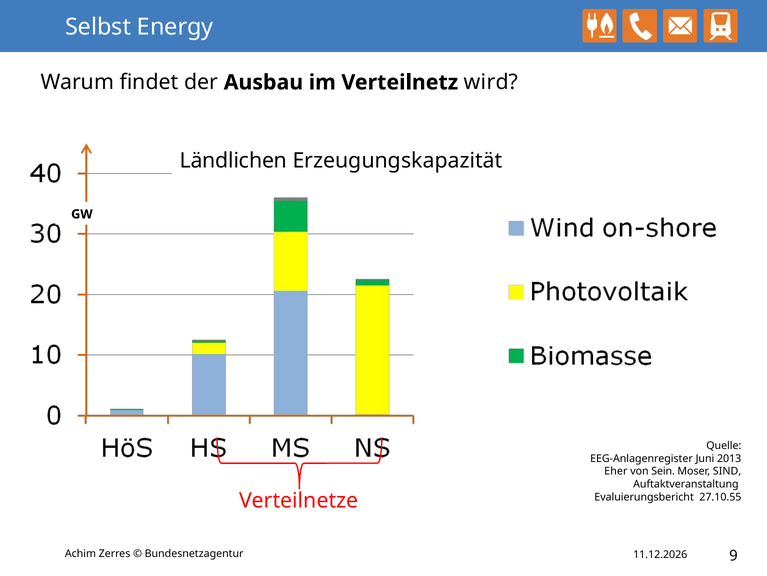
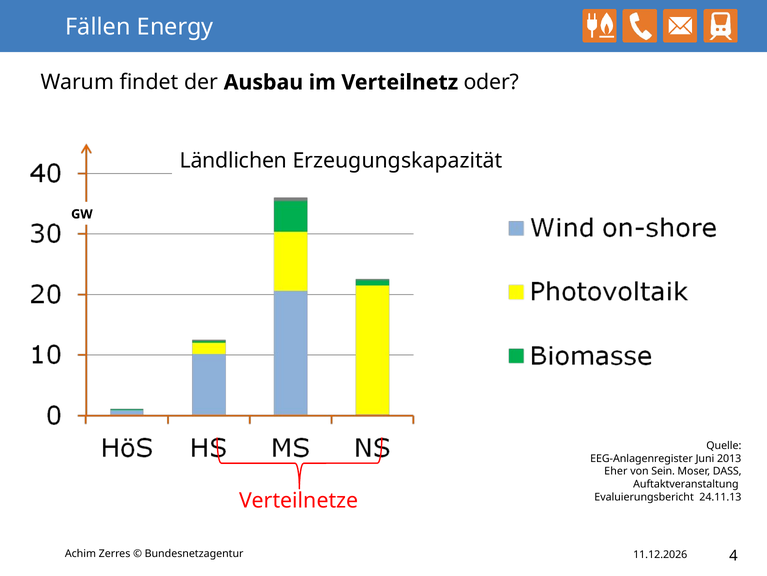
Selbst: Selbst -> Fällen (98, 27)
wird: wird -> oder (491, 82)
SIND: SIND -> DASS (727, 471)
27.10.55: 27.10.55 -> 24.11.13 (720, 496)
9: 9 -> 4 (733, 555)
